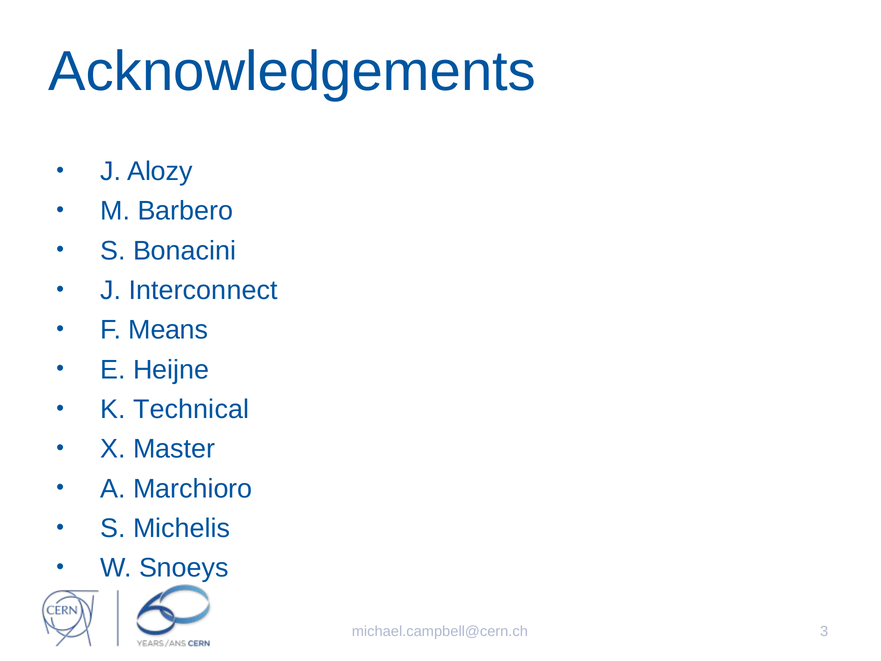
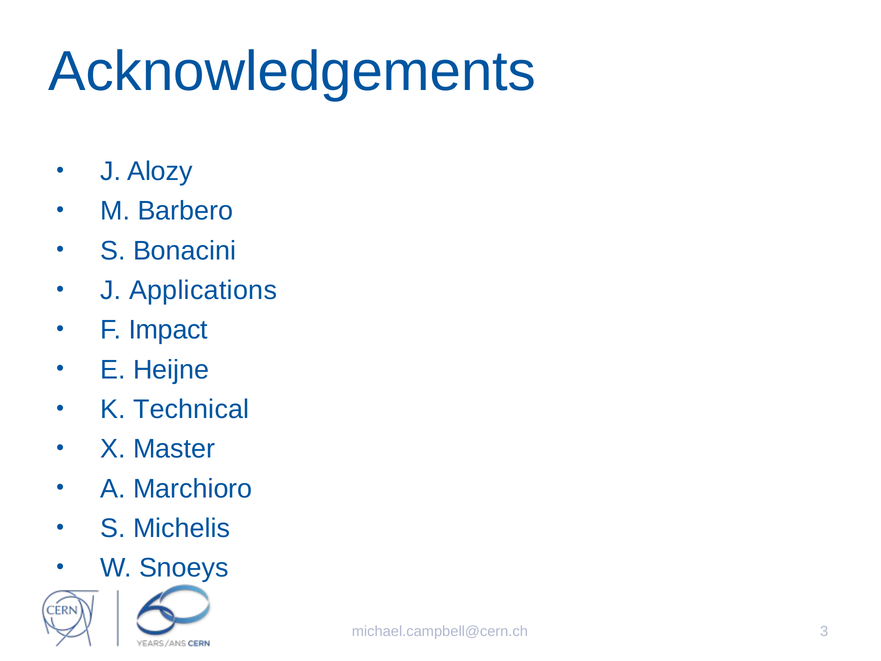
Interconnect: Interconnect -> Applications (203, 290)
Means: Means -> Impact (168, 330)
